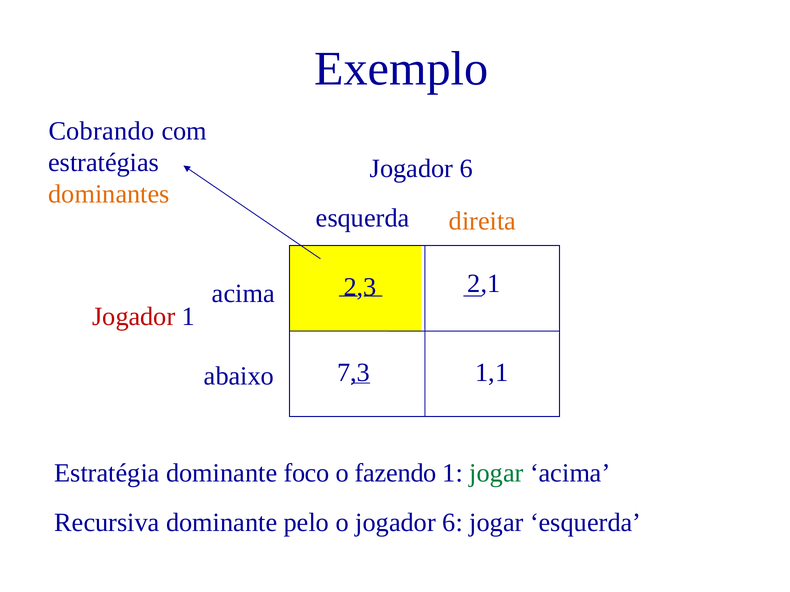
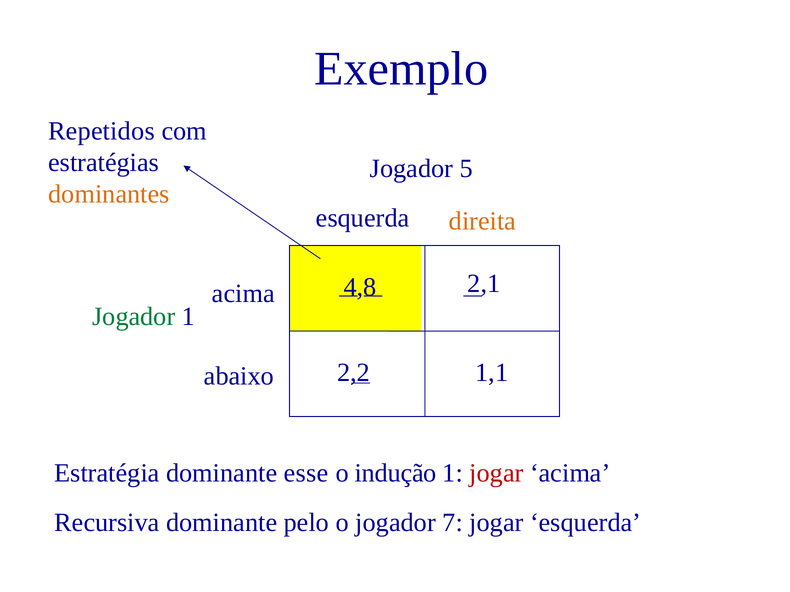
Cobrando: Cobrando -> Repetidos (101, 131)
6: 6 -> 5 (466, 169)
2,3: 2,3 -> 4,8 (360, 287)
Jogador colour: red -> green (134, 317)
7,3: 7,3 -> 2,2 (353, 373)
foco: foco -> esse (306, 473)
fazendo: fazendo -> indução (396, 473)
jogar colour: green -> red (496, 473)
o jogador 6: 6 -> 7 (453, 523)
